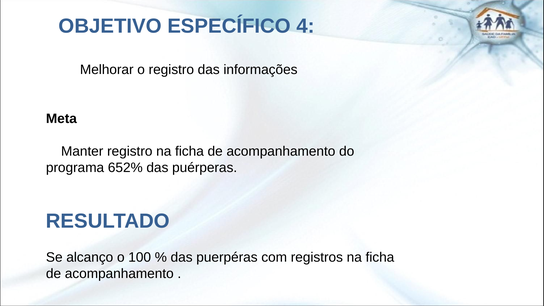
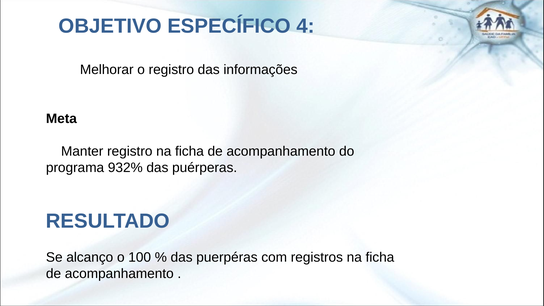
652%: 652% -> 932% (125, 168)
